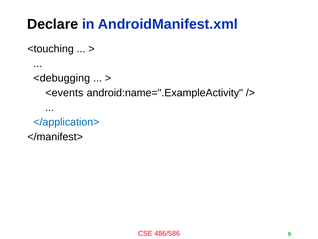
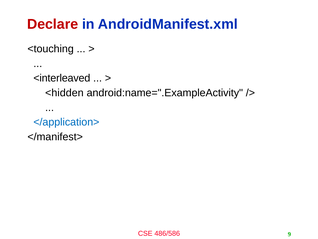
Declare colour: black -> red (53, 24)
<debugging: <debugging -> <interleaved (62, 78)
<events: <events -> <hidden (64, 93)
